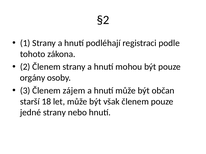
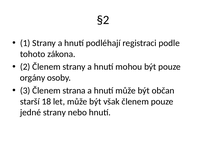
zájem: zájem -> strana (74, 91)
